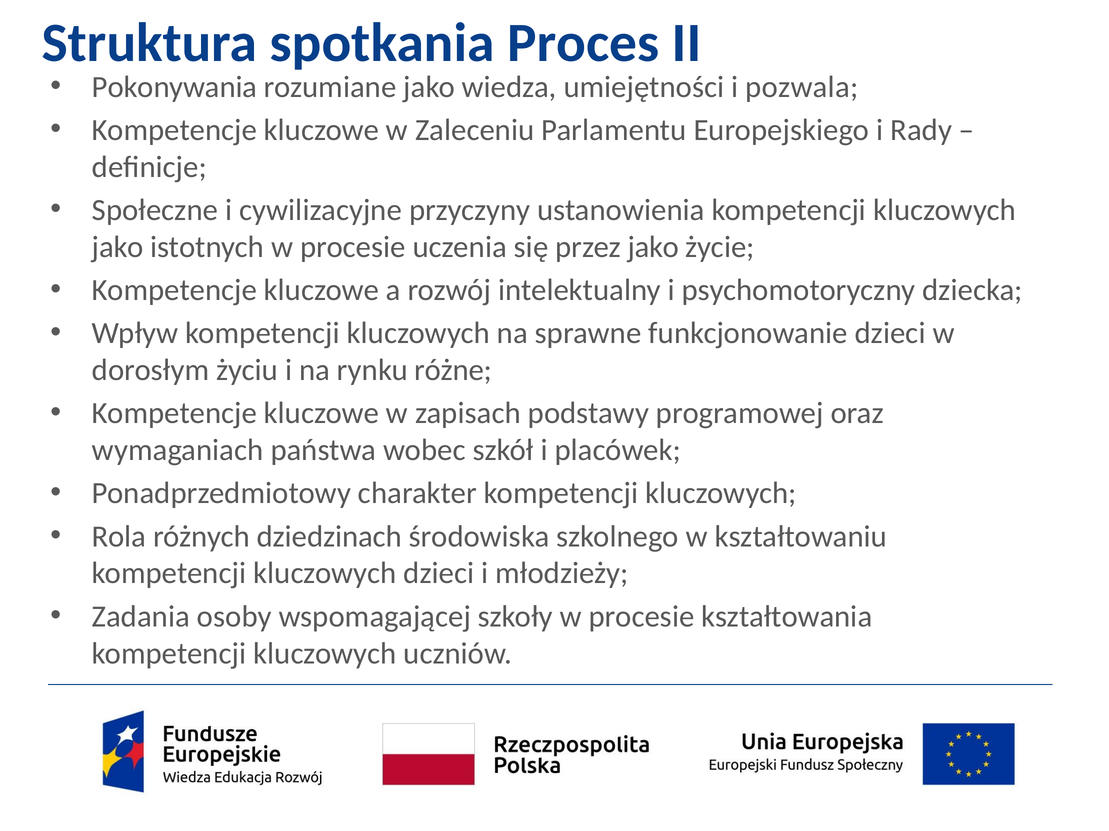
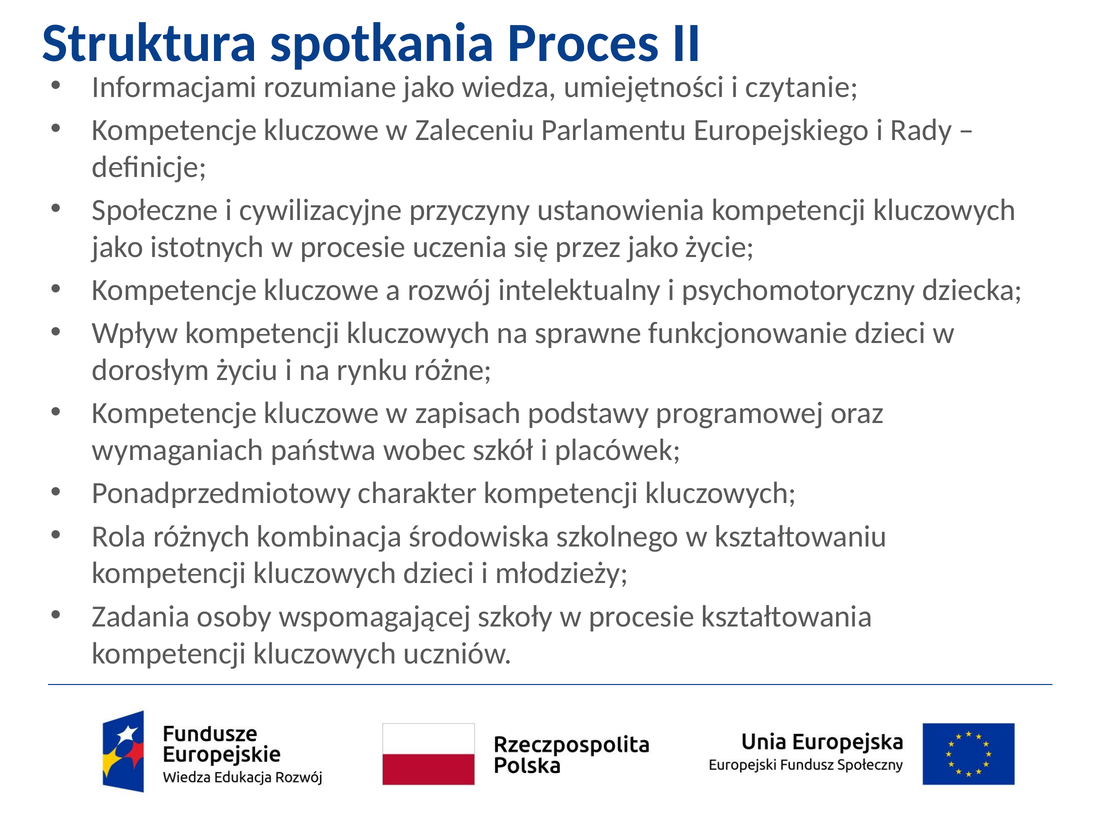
Pokonywania: Pokonywania -> Informacjami (175, 87)
pozwala: pozwala -> czytanie (802, 87)
dziedzinach: dziedzinach -> kombinacja (329, 537)
